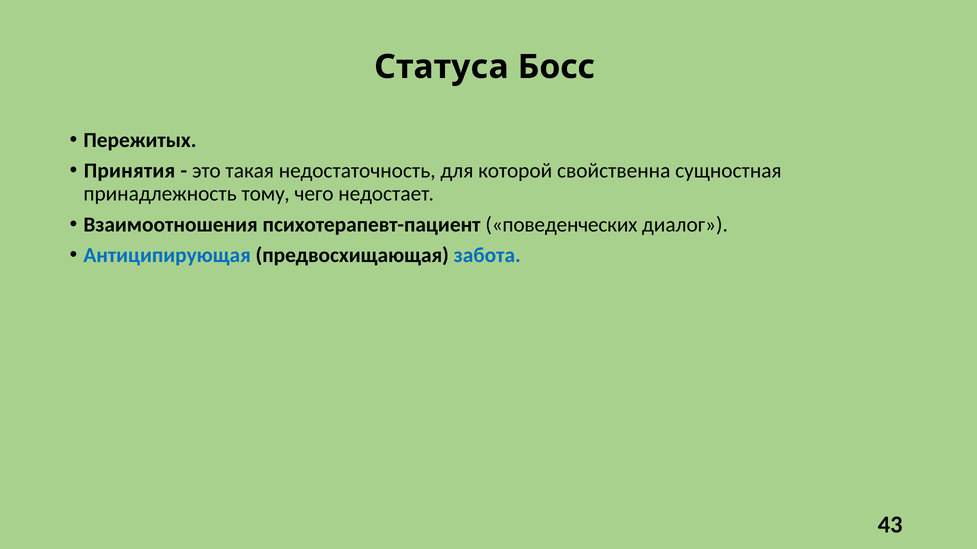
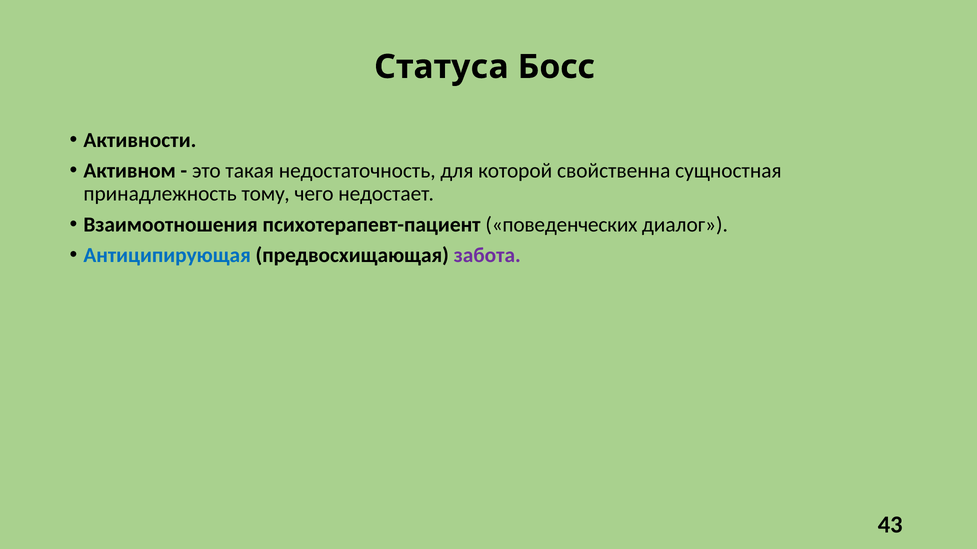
Пережитых: Пережитых -> Активности (140, 140)
Принятия: Принятия -> Активном (130, 171)
забота colour: blue -> purple (487, 255)
